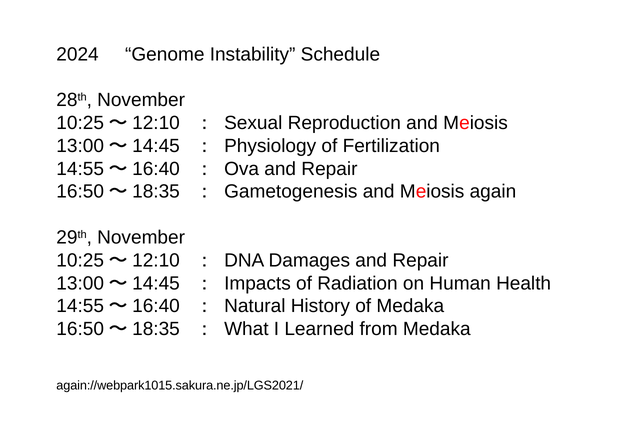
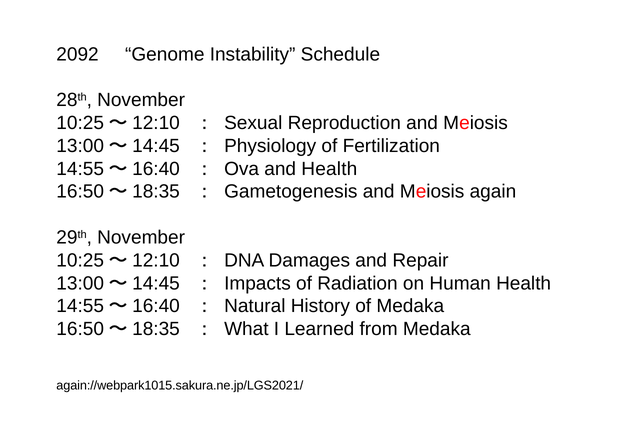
2024: 2024 -> 2092 (78, 54)
Ova and Repair: Repair -> Health (329, 169)
